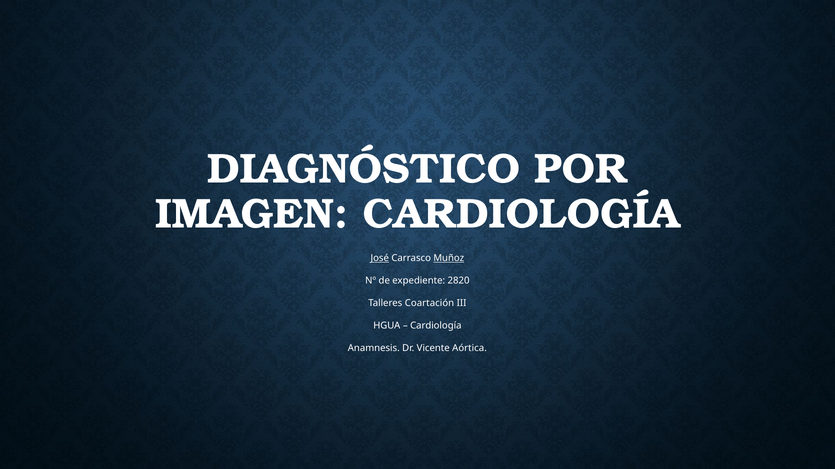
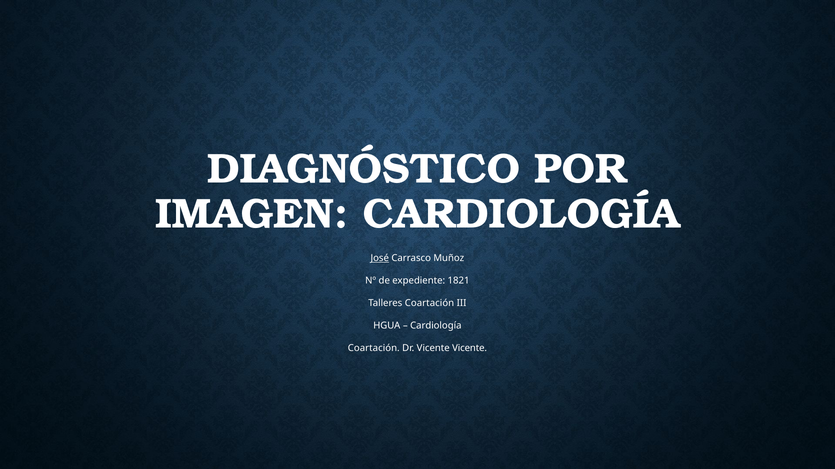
Muñoz underline: present -> none (449, 259)
2820: 2820 -> 1821 (459, 281)
Anamnesis: Anamnesis -> Coartación (374, 348)
Vicente Aórtica: Aórtica -> Vicente (470, 348)
